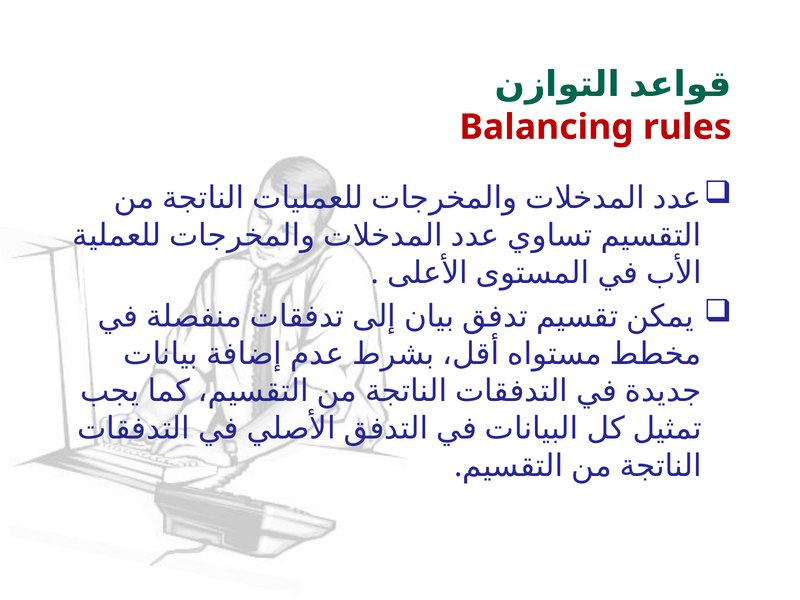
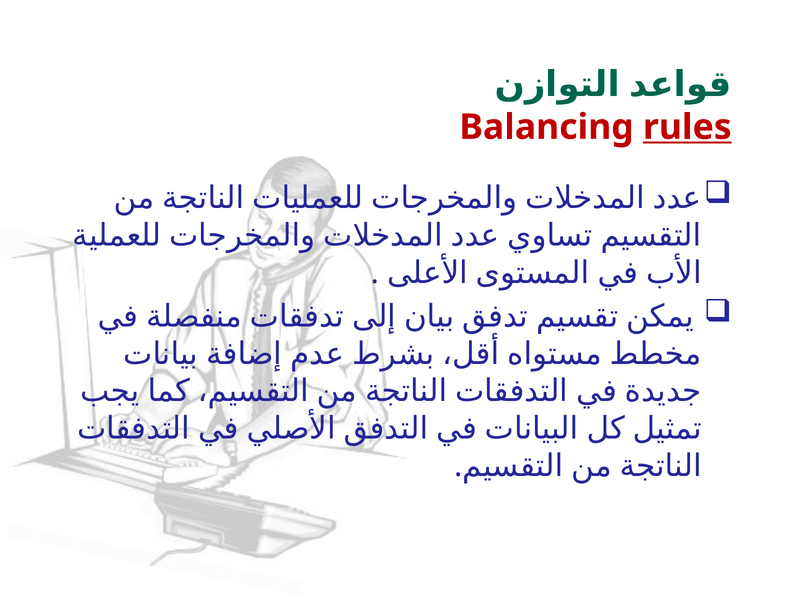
rules underline: none -> present (687, 127)
